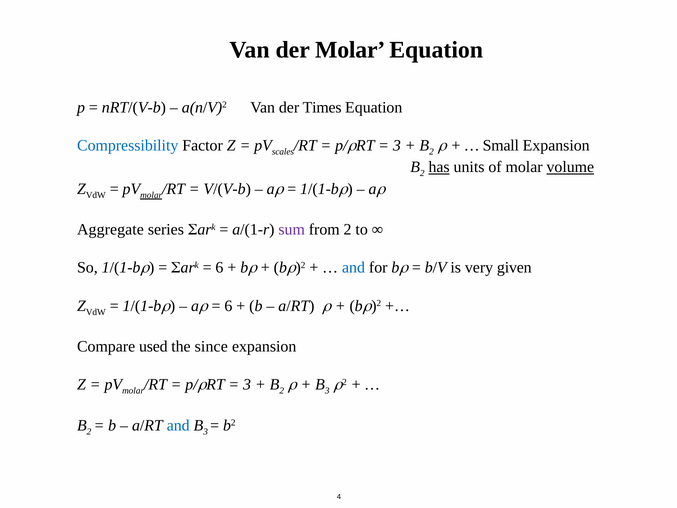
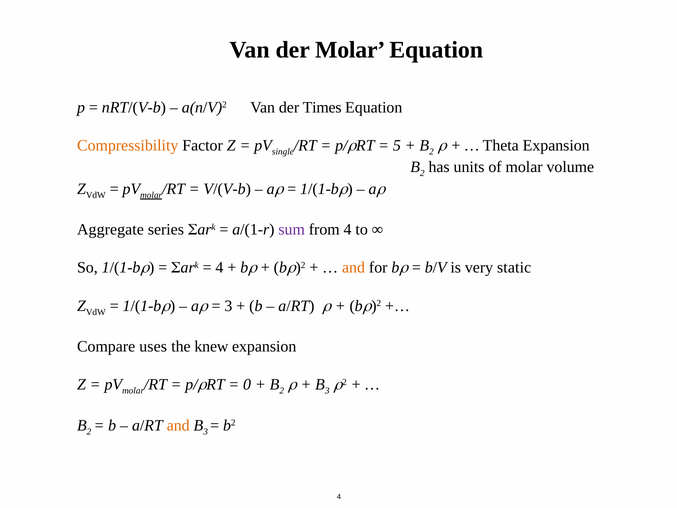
Compressibility colour: blue -> orange (128, 145)
scales: scales -> single (283, 152)
3: 3 -> 5 (397, 145)
Small: Small -> Theta (501, 145)
has underline: present -> none (439, 167)
volume underline: present -> none (570, 167)
from 2: 2 -> 4 (348, 229)
6: 6 -> 4 (219, 268)
and colour: blue -> orange (354, 268)
given: given -> static (514, 268)
6: 6 -> 3 (228, 306)
used: used -> uses (153, 346)
since: since -> knew (211, 346)
3: 3 -> 0 (247, 384)
and colour: blue -> orange (178, 425)
